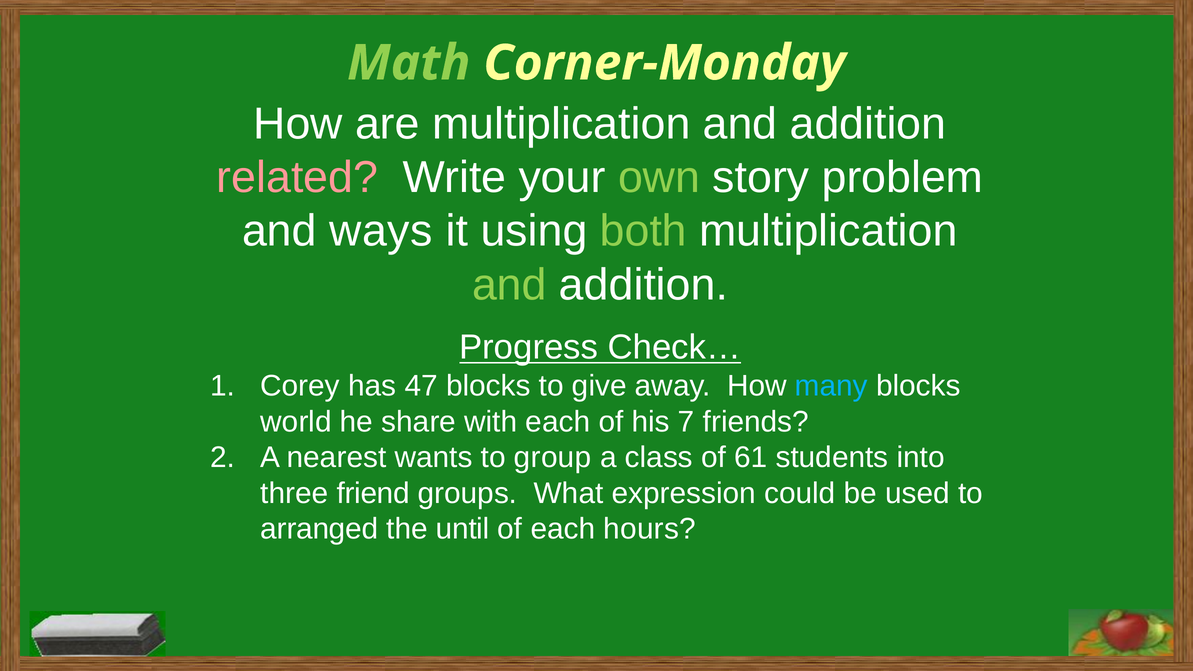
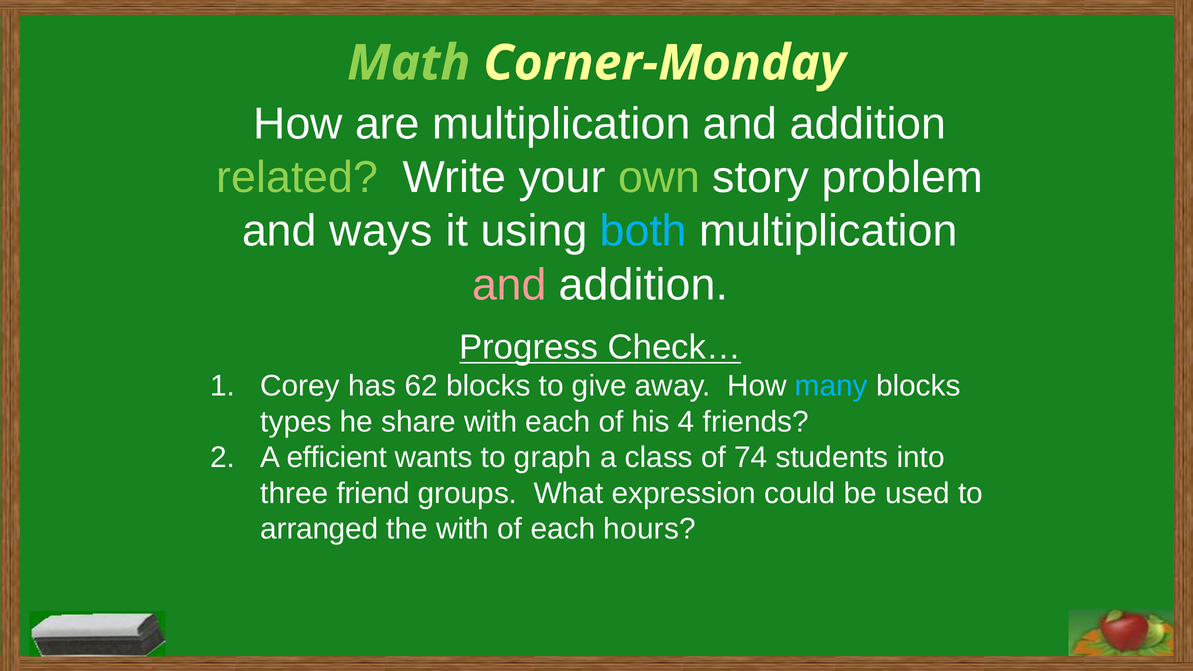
related colour: pink -> light green (297, 178)
both colour: light green -> light blue (643, 231)
and colour: light green -> pink (509, 285)
47: 47 -> 62 (421, 386)
world: world -> types (296, 422)
7: 7 -> 4 (686, 422)
nearest: nearest -> efficient (337, 458)
group: group -> graph (553, 458)
61: 61 -> 74 (751, 458)
the until: until -> with (463, 529)
